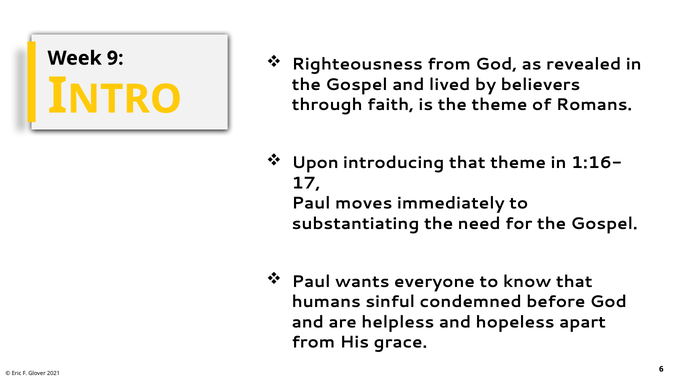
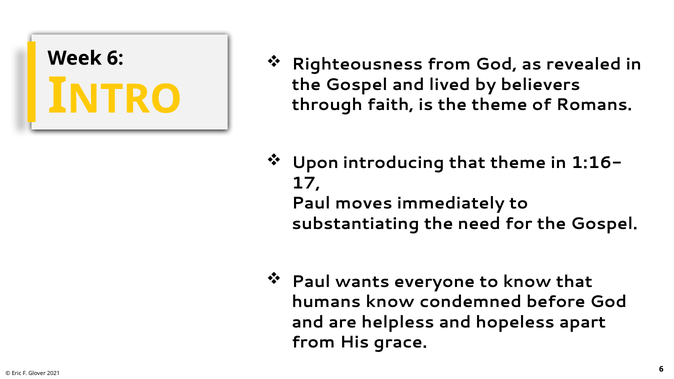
Week 9: 9 -> 6 (115, 58)
humans sinful: sinful -> know (390, 302)
